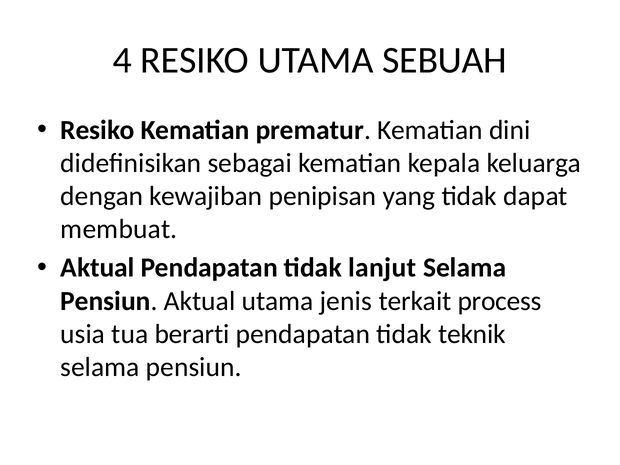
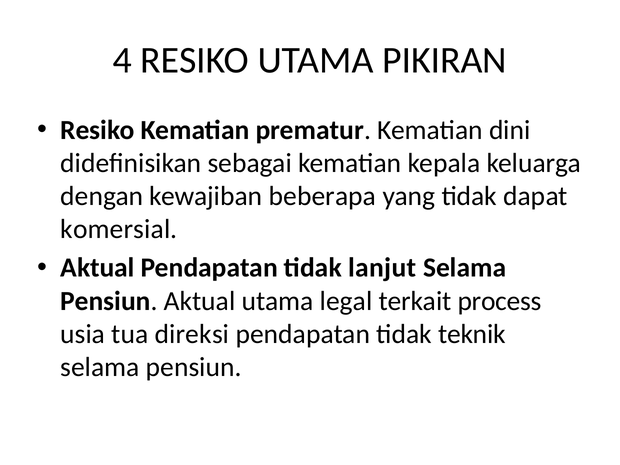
SEBUAH: SEBUAH -> PIKIRAN (445, 60)
penipisan: penipisan -> beberapa (322, 196)
membuat: membuat -> komersial (119, 229)
jenis: jenis -> legal (346, 301)
berarti: berarti -> direksi (192, 334)
